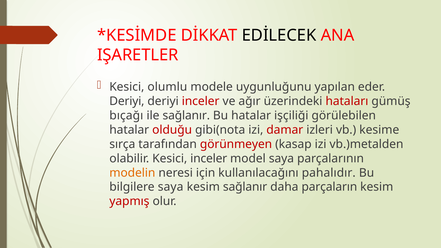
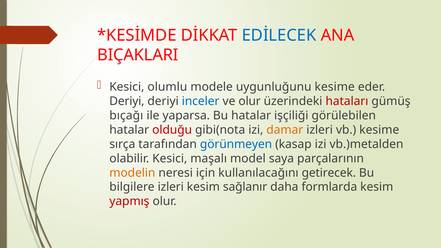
EDİLECEK colour: black -> blue (279, 35)
IŞARETLER: IŞARETLER -> BIÇAKLARI (138, 55)
uygunluğunu yapılan: yapılan -> kesime (335, 87)
inceler colour: red -> blue (201, 101)
ve ağır: ağır -> olur (250, 101)
ile sağlanır: sağlanır -> yaparsa (186, 115)
damar colour: red -> orange (285, 130)
görünmeyen colour: red -> blue (236, 144)
Kesici inceler: inceler -> maşalı (209, 158)
pahalıdır: pahalıdır -> getirecek (329, 173)
bilgilere saya: saya -> izleri (171, 187)
parçaların: parçaların -> formlarda (329, 187)
